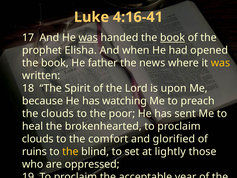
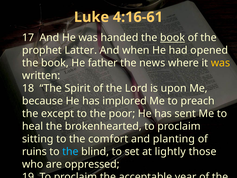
4:16-41: 4:16-41 -> 4:16-61 (138, 17)
was underline: present -> none (88, 38)
Elisha: Elisha -> Latter (81, 50)
watching: watching -> implored (125, 101)
the clouds: clouds -> except (58, 113)
clouds: clouds -> sitting (38, 139)
glorified: glorified -> planting (174, 139)
the colour: yellow -> light blue (70, 151)
